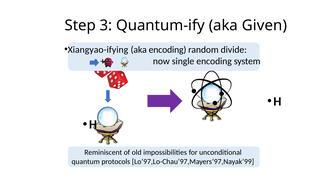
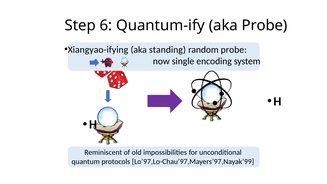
3: 3 -> 6 (106, 25)
aka Given: Given -> Probe (265, 25)
aka encoding: encoding -> standing (167, 50)
random divide: divide -> probe (234, 50)
